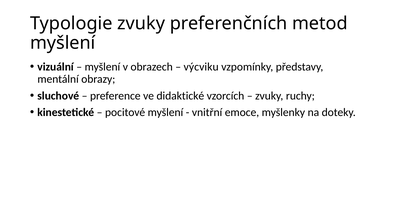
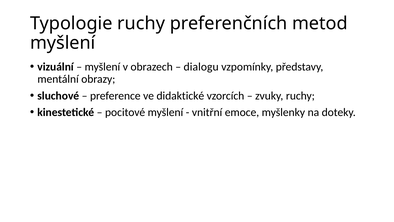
Typologie zvuky: zvuky -> ruchy (141, 23)
výcviku: výcviku -> dialogu (201, 67)
